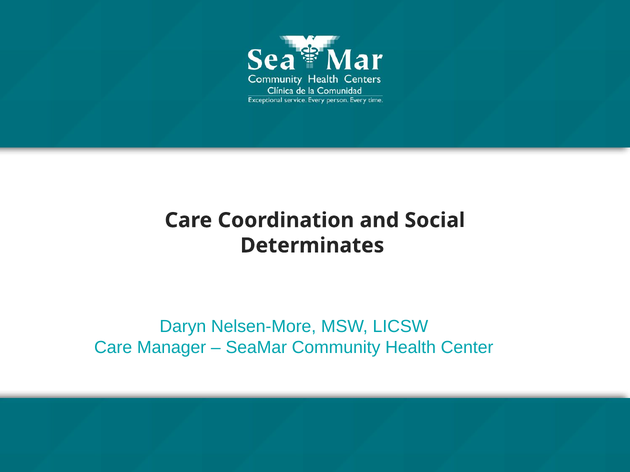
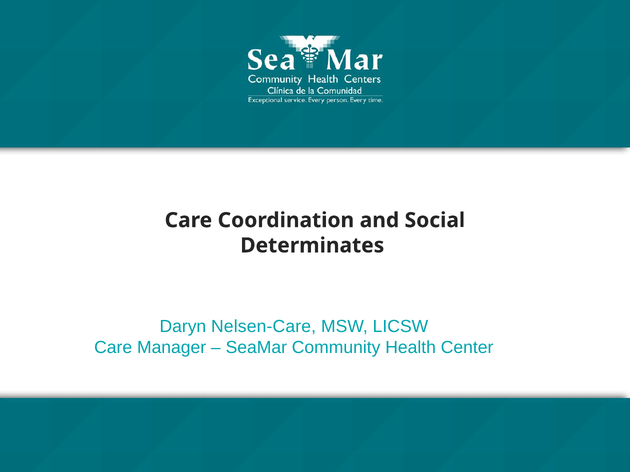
Nelsen-More: Nelsen-More -> Nelsen-Care (264, 327)
